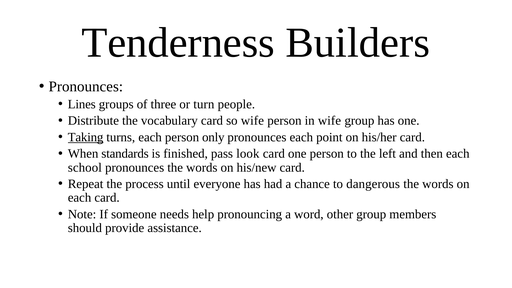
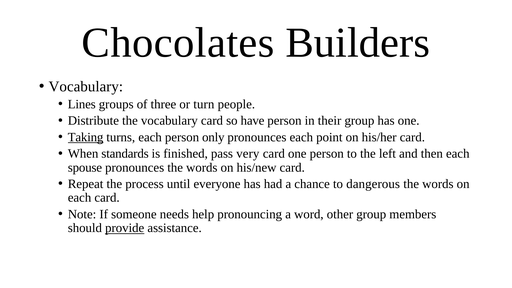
Tenderness: Tenderness -> Chocolates (178, 43)
Pronounces: Pronounces -> Vocabulary (86, 87)
so wife: wife -> have (253, 121)
in wife: wife -> their (330, 121)
look: look -> very (248, 154)
school: school -> spouse (85, 167)
provide underline: none -> present (125, 228)
